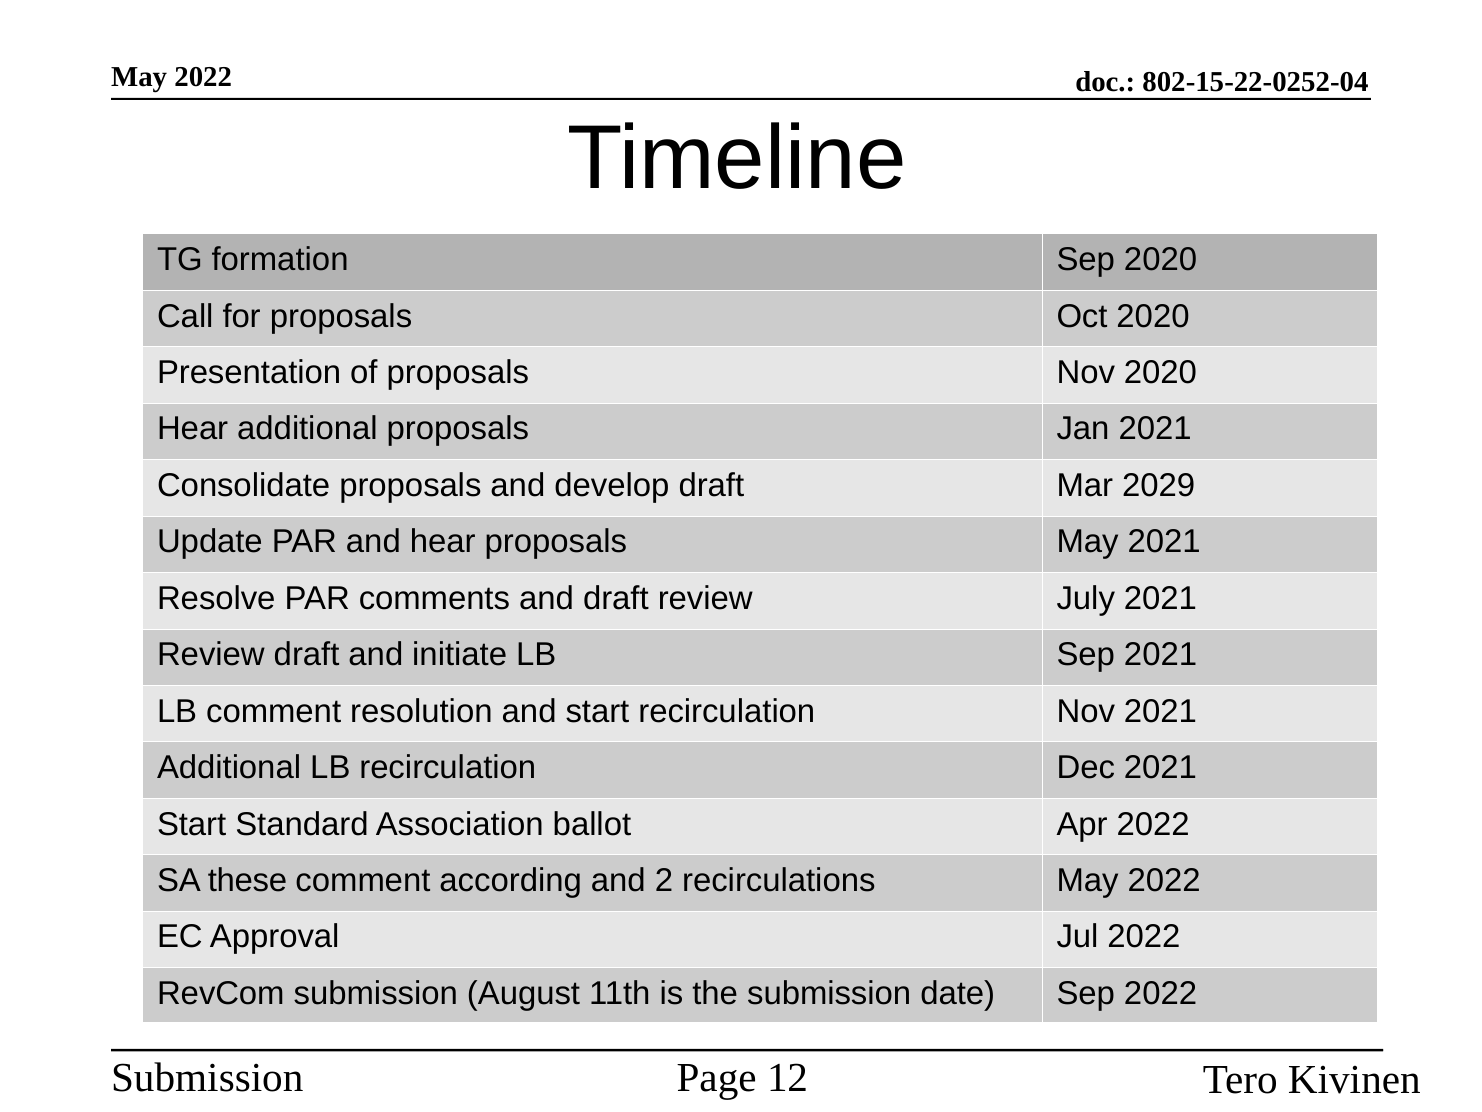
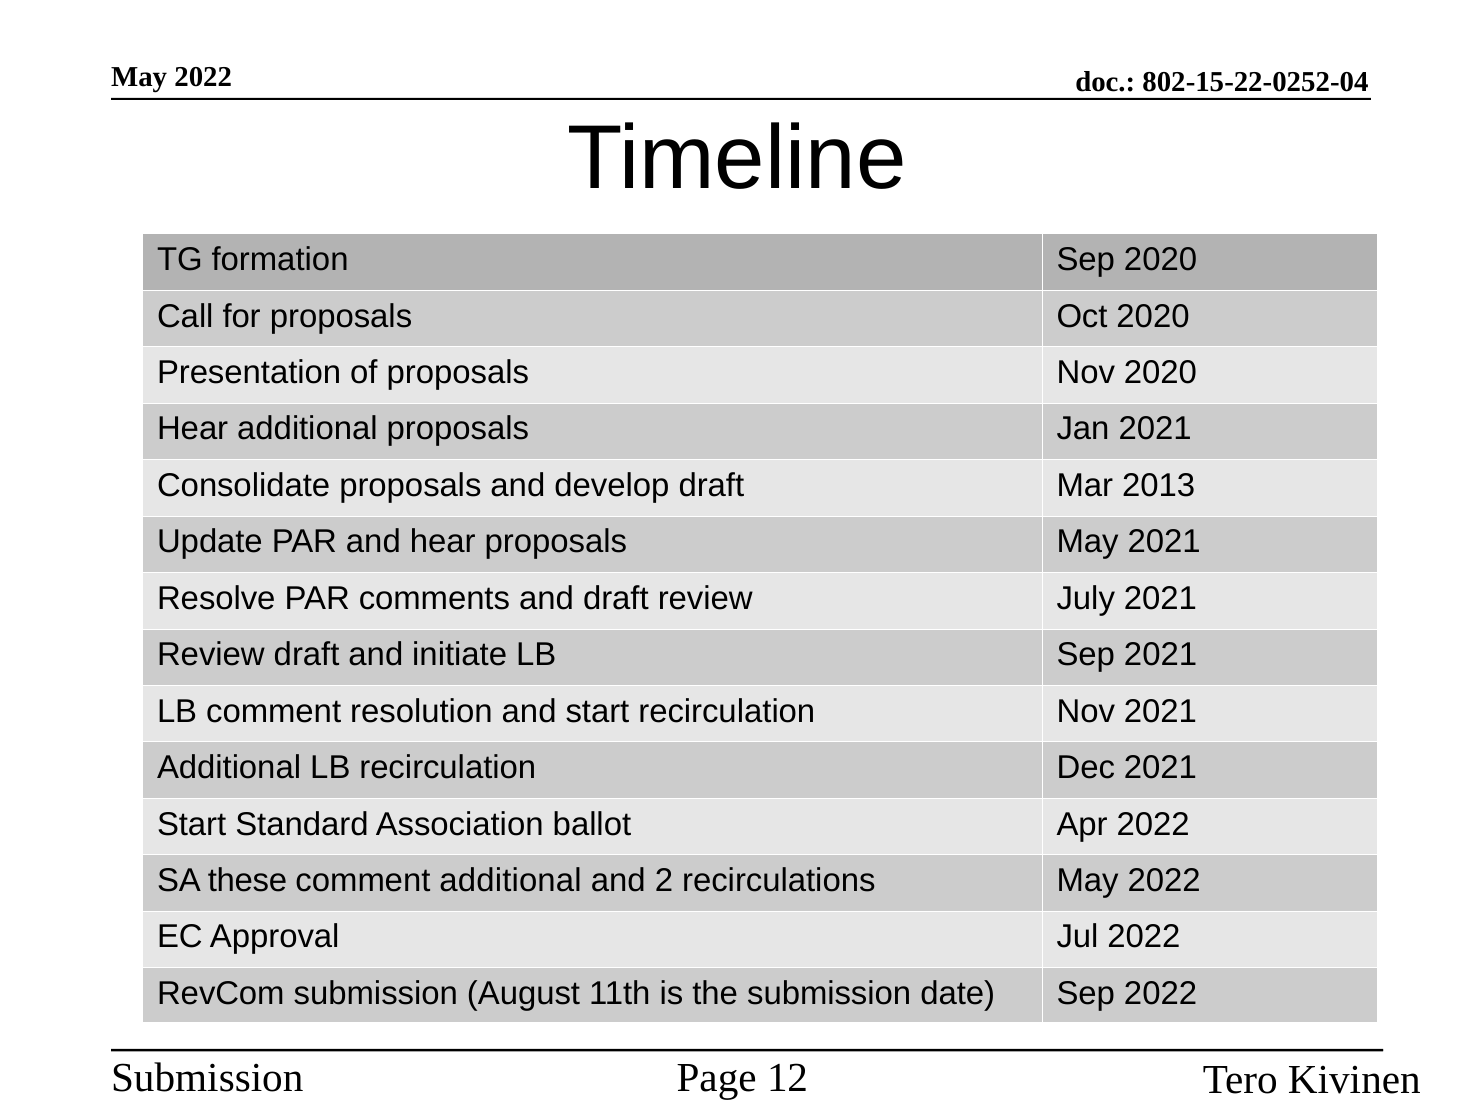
2029: 2029 -> 2013 (1159, 485)
comment according: according -> additional (511, 880)
